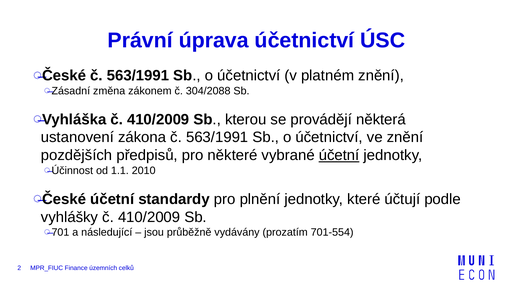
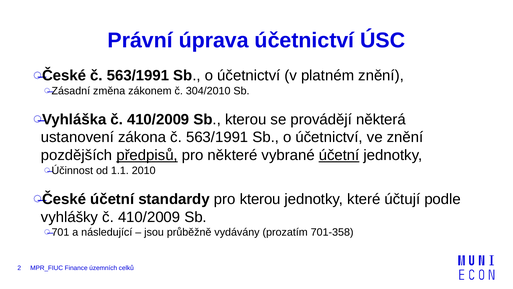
304/2088: 304/2088 -> 304/2010 (208, 91)
předpisů underline: none -> present (147, 155)
pro plnění: plnění -> kterou (260, 199)
701-554: 701-554 -> 701-358 (332, 232)
